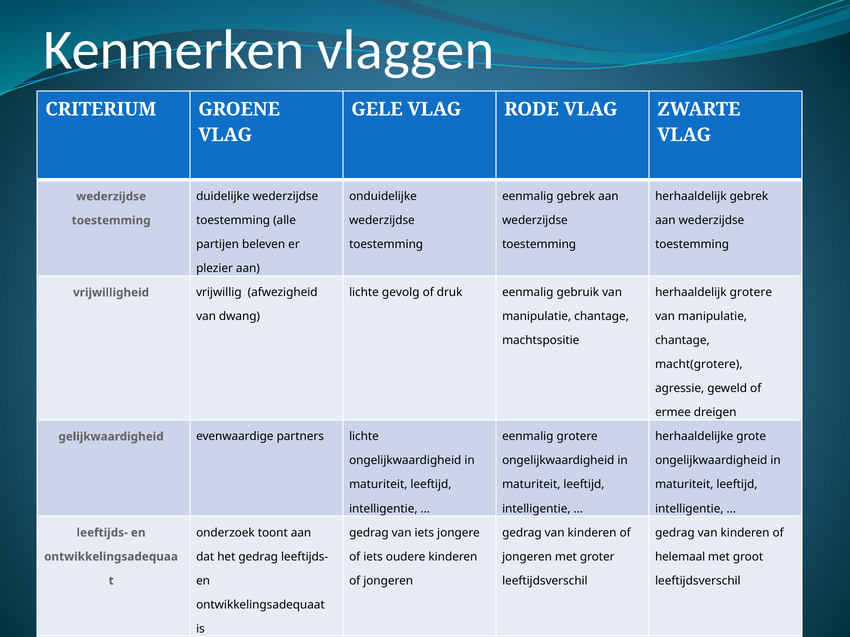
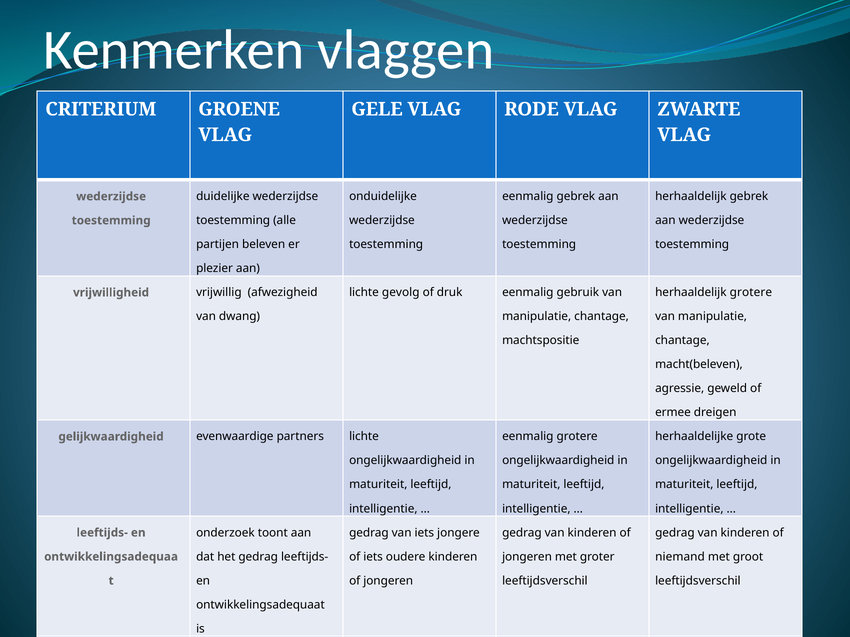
macht(grotere: macht(grotere -> macht(beleven (699, 365)
helemaal: helemaal -> niemand (680, 557)
